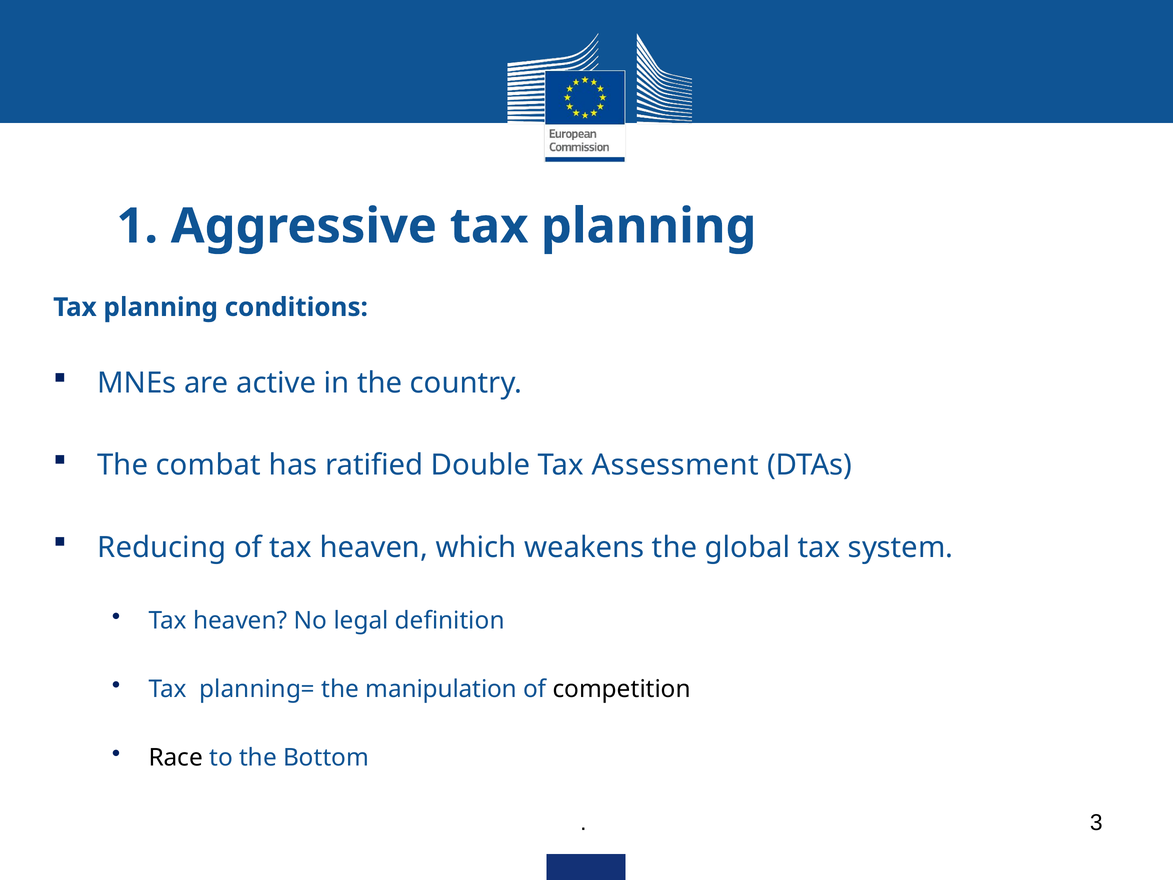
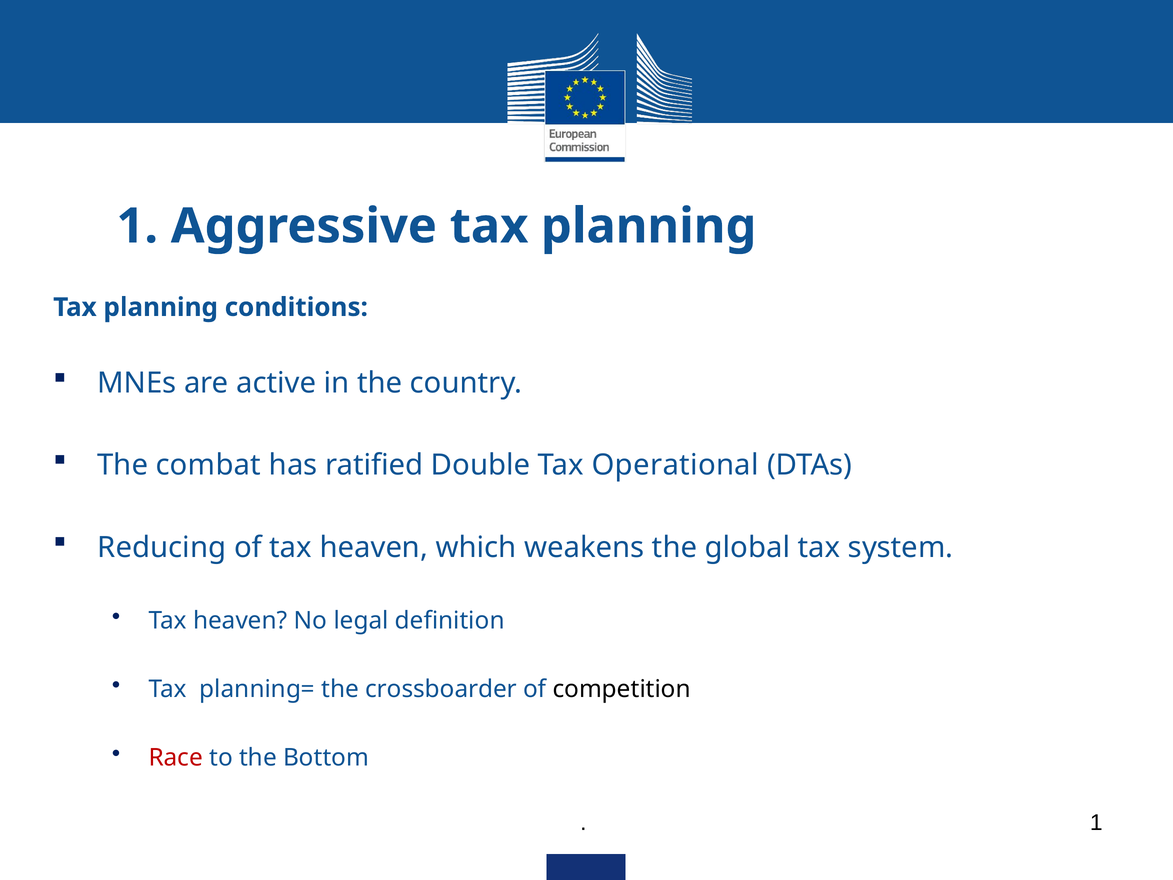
Assessment: Assessment -> Operational (675, 465)
manipulation: manipulation -> crossboarder (441, 689)
Race colour: black -> red (176, 757)
3: 3 -> 1 (1096, 822)
